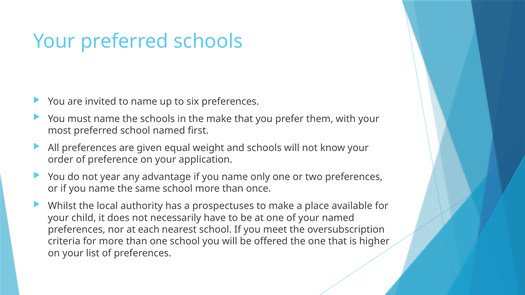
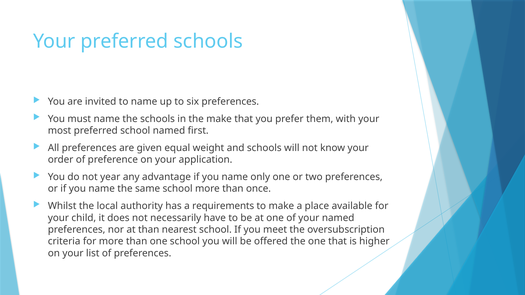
prospectuses: prospectuses -> requirements (223, 206)
at each: each -> than (149, 230)
